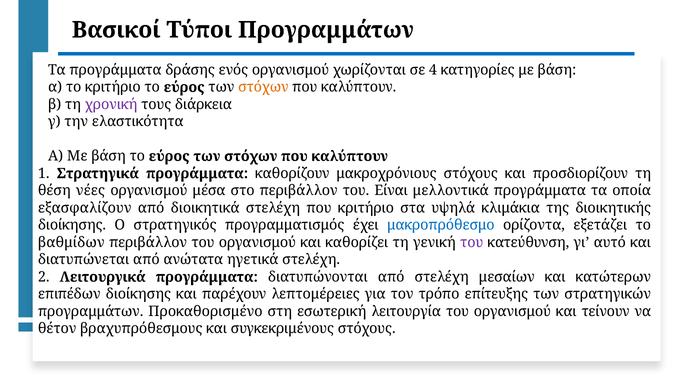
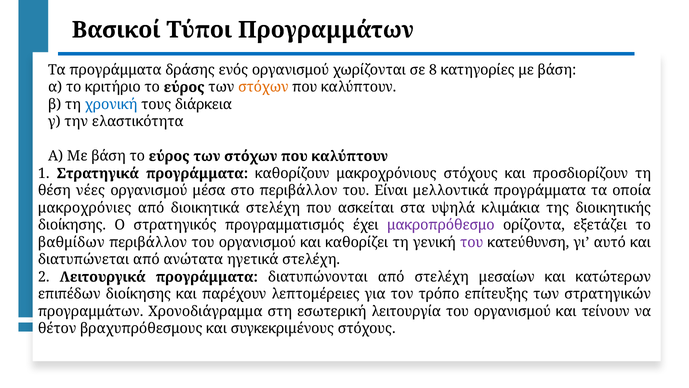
4: 4 -> 8 (433, 70)
χρονική colour: purple -> blue (111, 104)
εξασφαλίζουν: εξασφαλίζουν -> μακροχρόνιες (85, 208)
που κριτήριο: κριτήριο -> ασκείται (366, 208)
μακροπρόθεσμο colour: blue -> purple (441, 225)
Προκαθορισμένο: Προκαθορισμένο -> Χρονοδιάγραμμα (205, 311)
